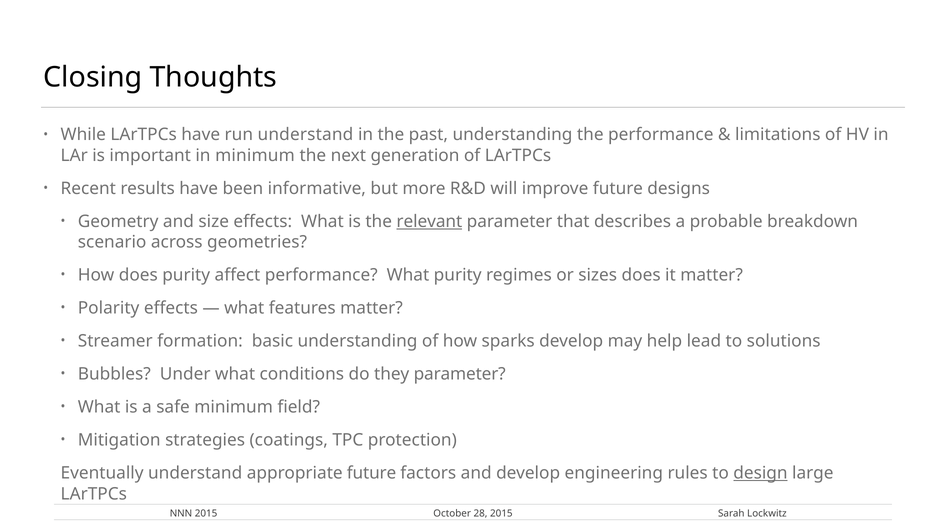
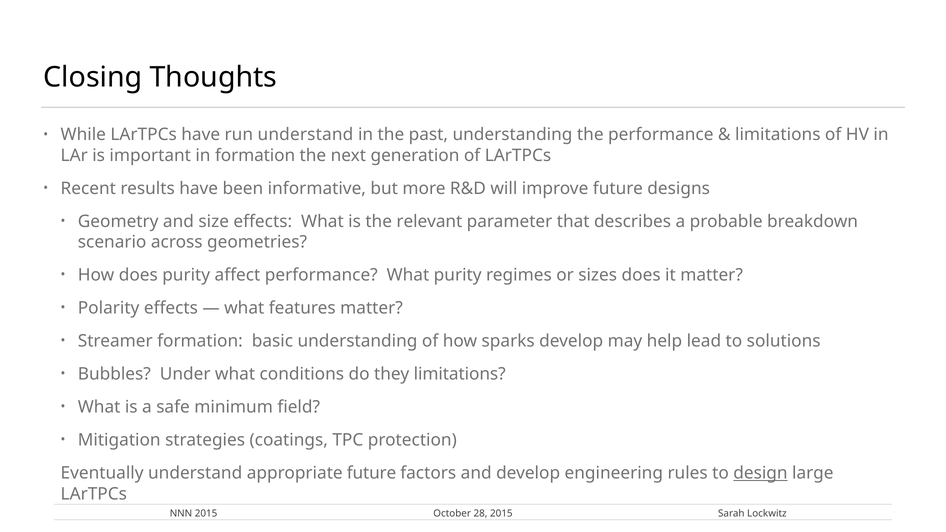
in minimum: minimum -> formation (255, 155)
relevant underline: present -> none (429, 221)
they parameter: parameter -> limitations (460, 374)
